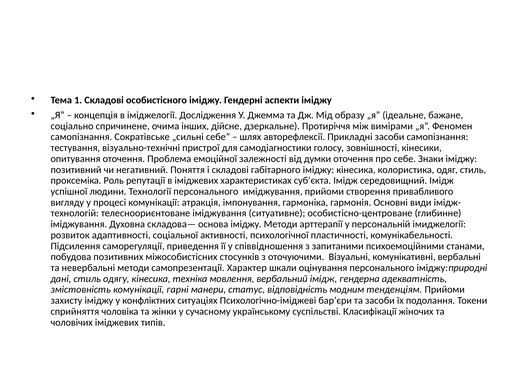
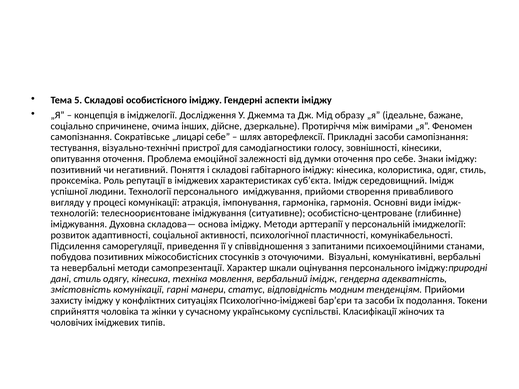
1: 1 -> 5 (78, 100)
„сильні: „сильні -> „лицарі (188, 137)
